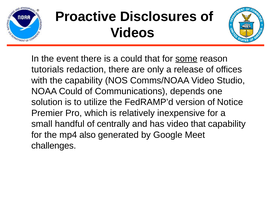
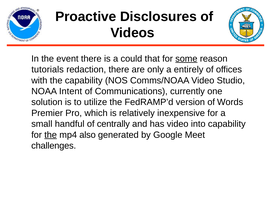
release: release -> entirely (189, 69)
NOAA Could: Could -> Intent (71, 91)
depends: depends -> currently (187, 91)
Notice: Notice -> Words (230, 102)
video that: that -> into (198, 123)
the underline: none -> present (51, 134)
